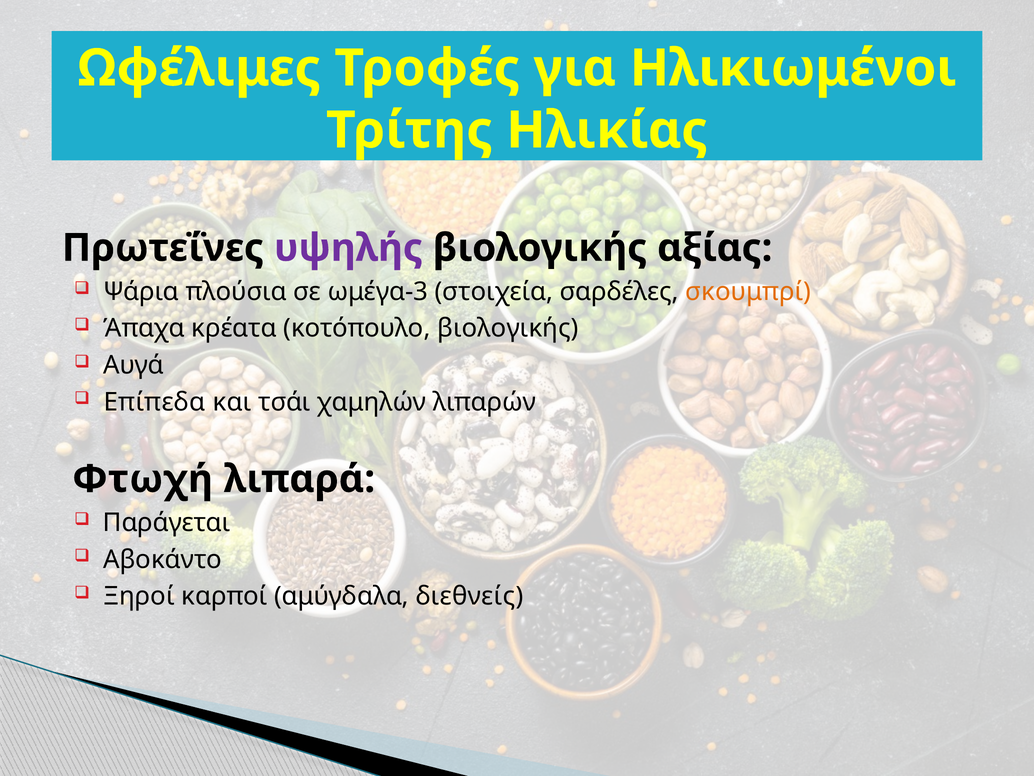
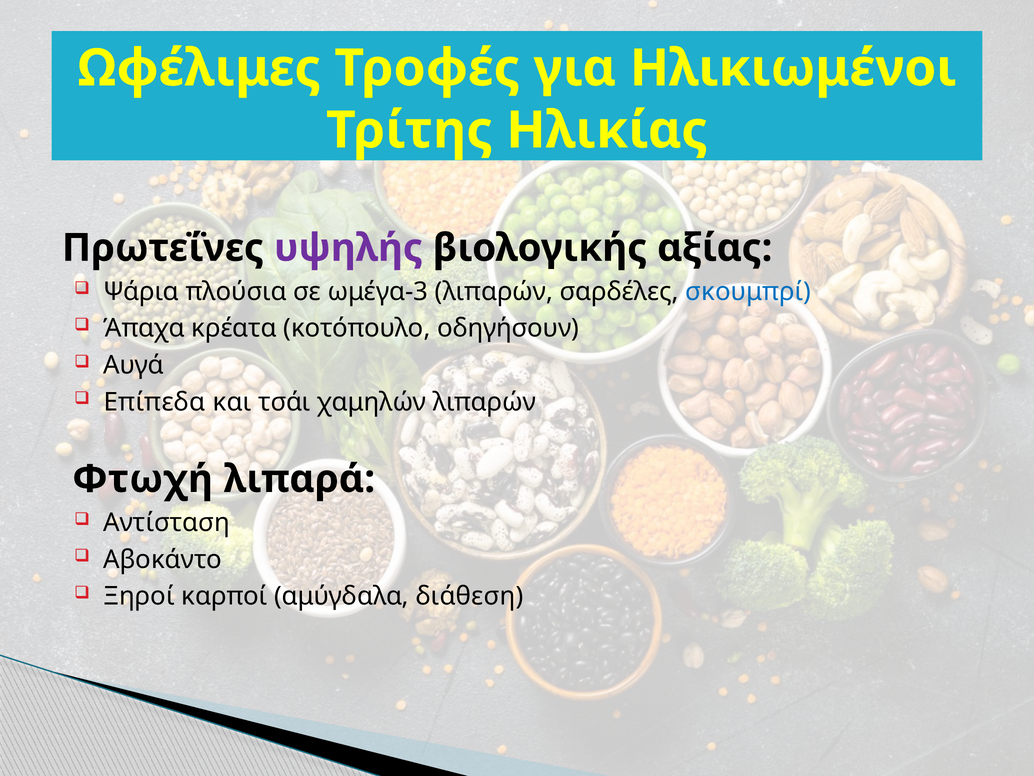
ωμέγα-3 στοιχεία: στοιχεία -> λιπαρών (494, 291)
σκουμπρί colour: orange -> blue (748, 291)
κοτόπουλο βιολογικής: βιολογικής -> οδηγήσουν (508, 328)
Παράγεται: Παράγεται -> Αντίσταση (167, 522)
διεθνείς: διεθνείς -> διάθεση (469, 596)
